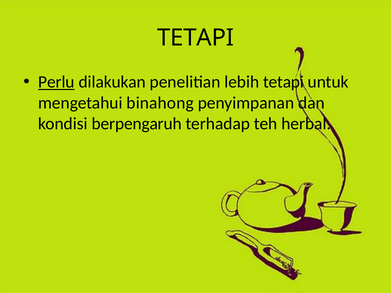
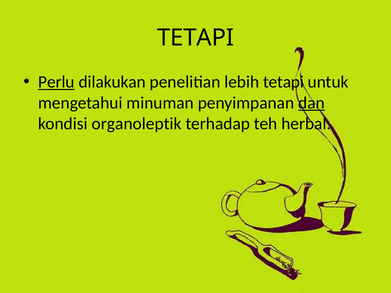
binahong: binahong -> minuman (160, 103)
dan underline: none -> present (311, 103)
berpengaruh: berpengaruh -> organoleptik (137, 124)
